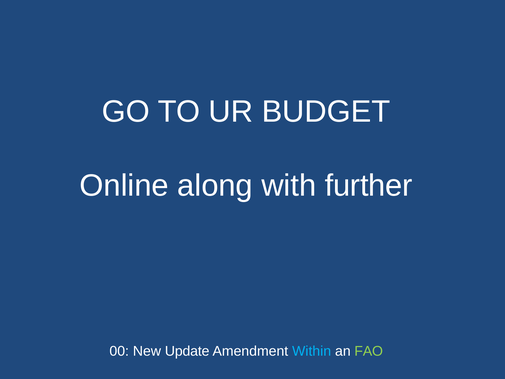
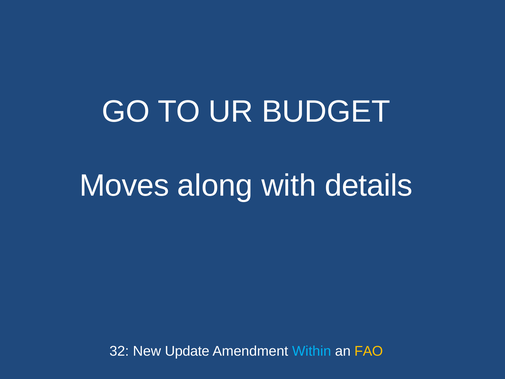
Online: Online -> Moves (124, 186)
further: further -> details (369, 186)
00: 00 -> 32 (119, 351)
FAO colour: light green -> yellow (369, 351)
